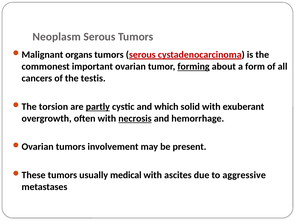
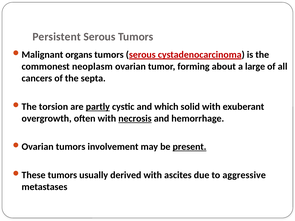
Neoplasm: Neoplasm -> Persistent (57, 37)
important: important -> neoplasm (92, 67)
forming underline: present -> none (194, 67)
form: form -> large (255, 67)
testis: testis -> septa (93, 78)
present underline: none -> present (190, 147)
medical: medical -> derived (126, 175)
